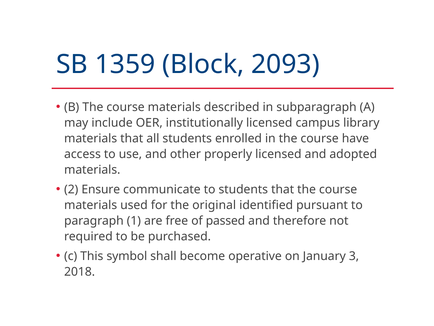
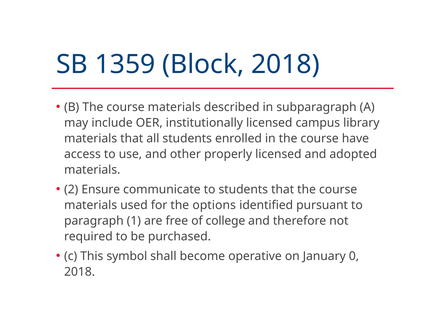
Block 2093: 2093 -> 2018 (285, 64)
original: original -> options (214, 205)
passed: passed -> college (225, 220)
3: 3 -> 0 (354, 256)
